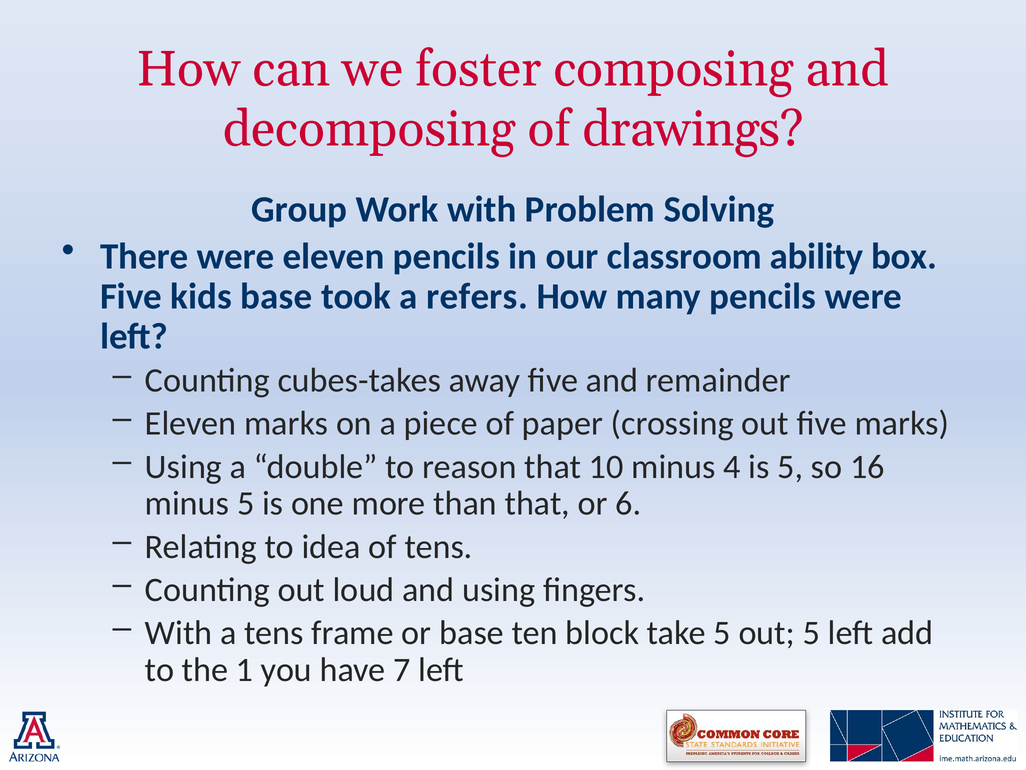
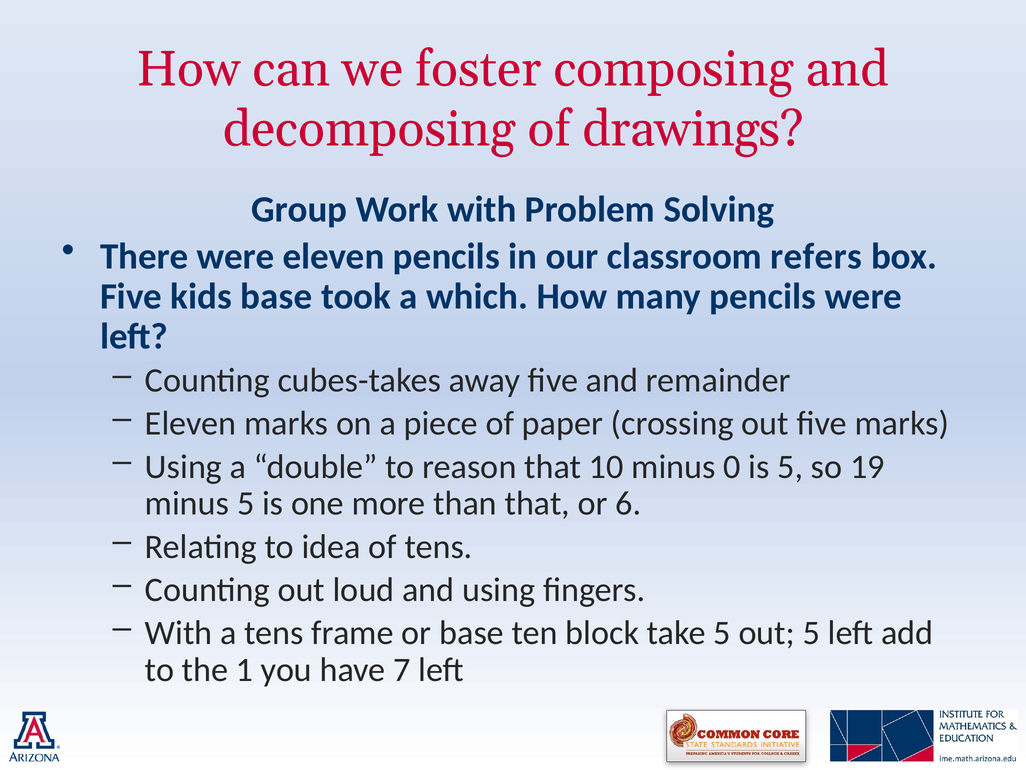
ability: ability -> refers (816, 256)
refers: refers -> which (477, 296)
4: 4 -> 0 (732, 466)
16: 16 -> 19 (867, 466)
